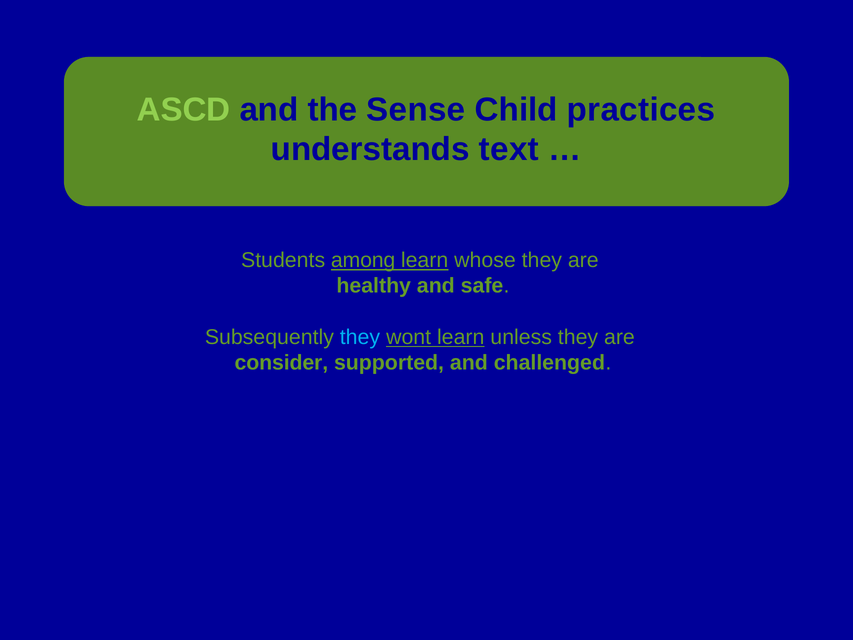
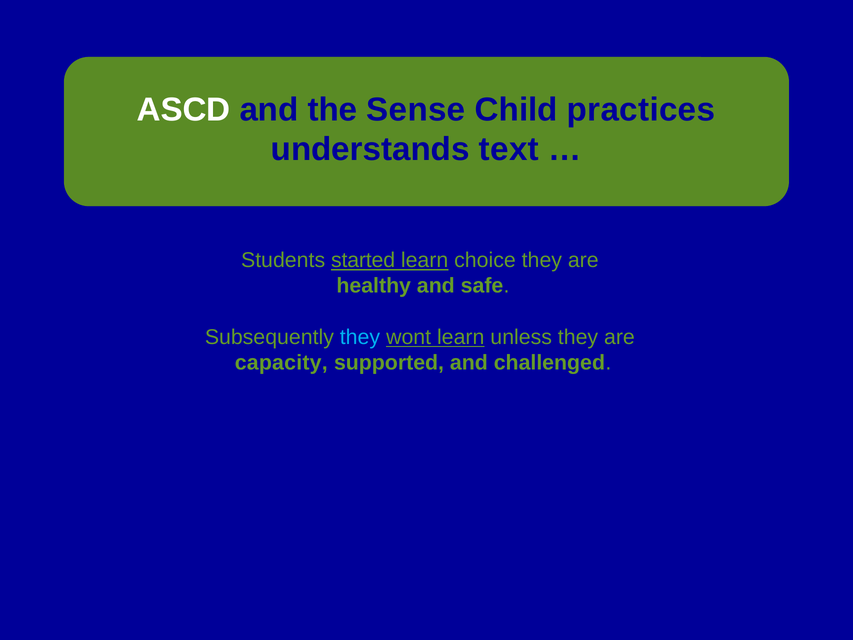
ASCD colour: light green -> white (184, 110)
among: among -> started (363, 260)
whose: whose -> choice (485, 260)
consider: consider -> capacity (281, 363)
